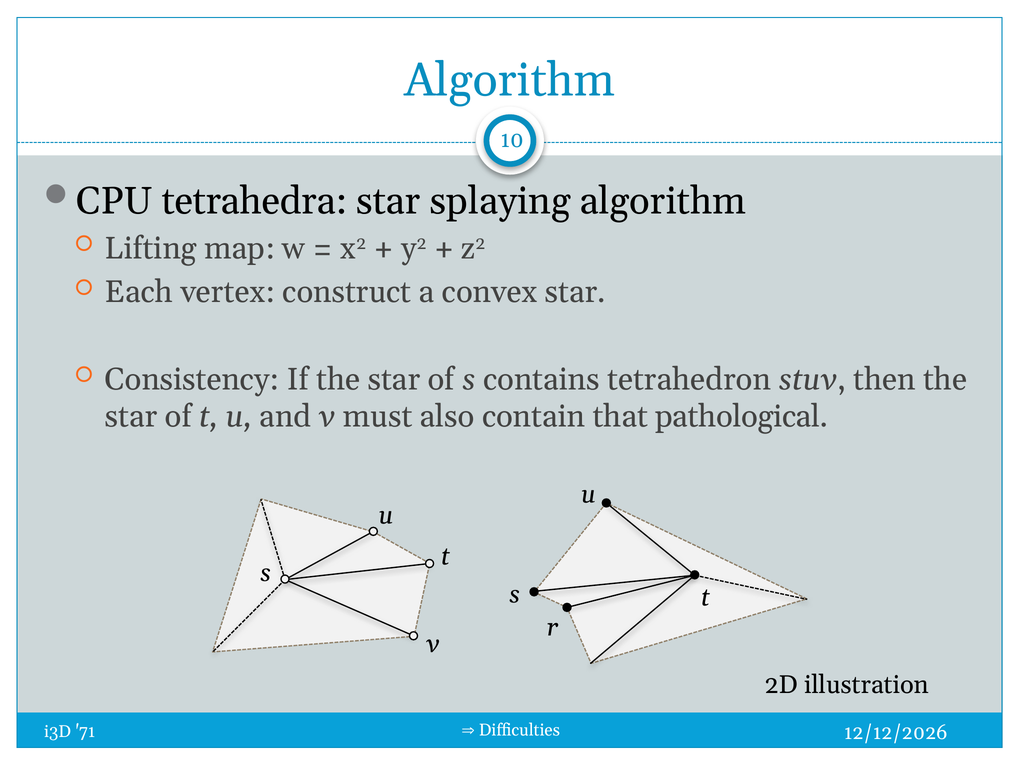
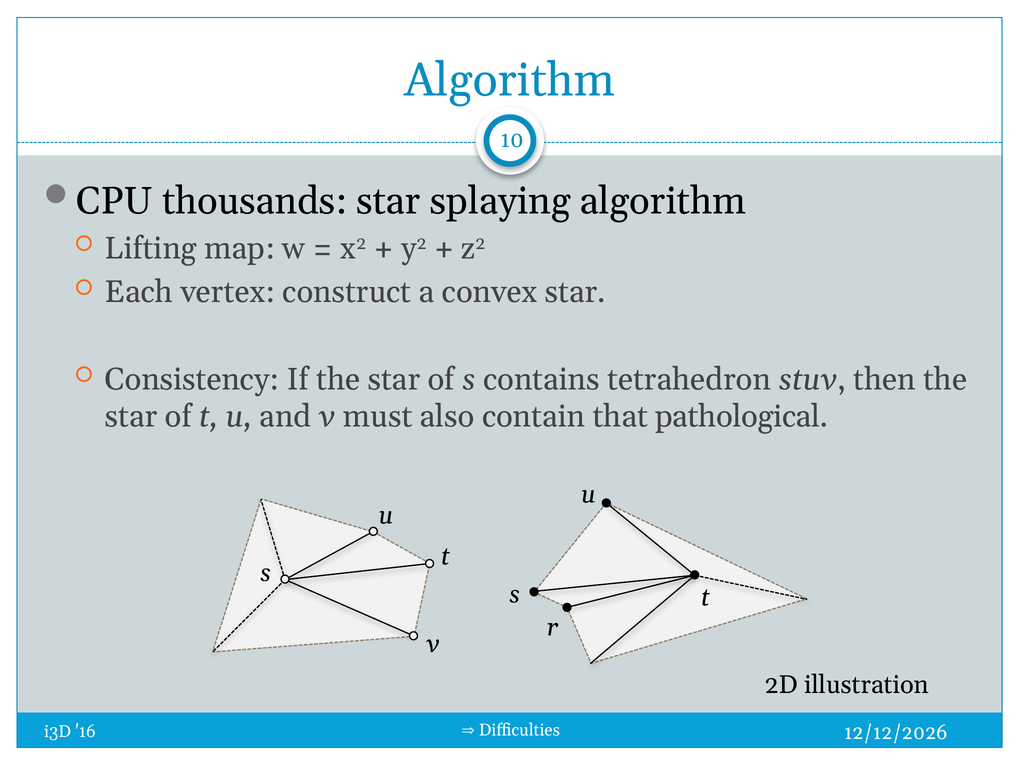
tetrahedra: tetrahedra -> thousands (255, 201)
71: 71 -> 16 (85, 732)
